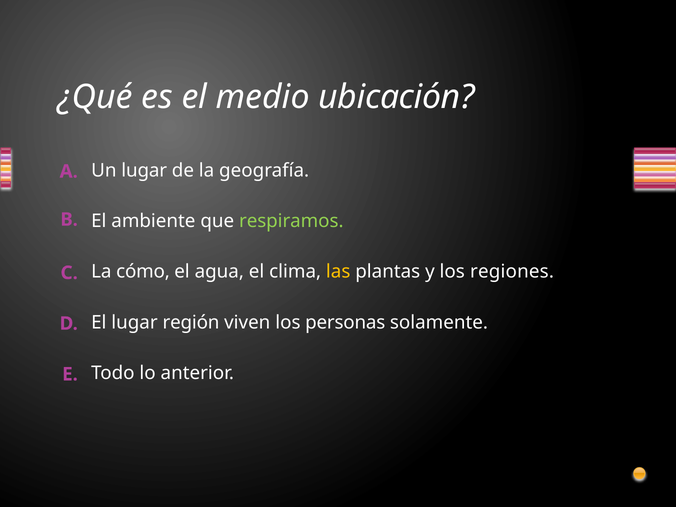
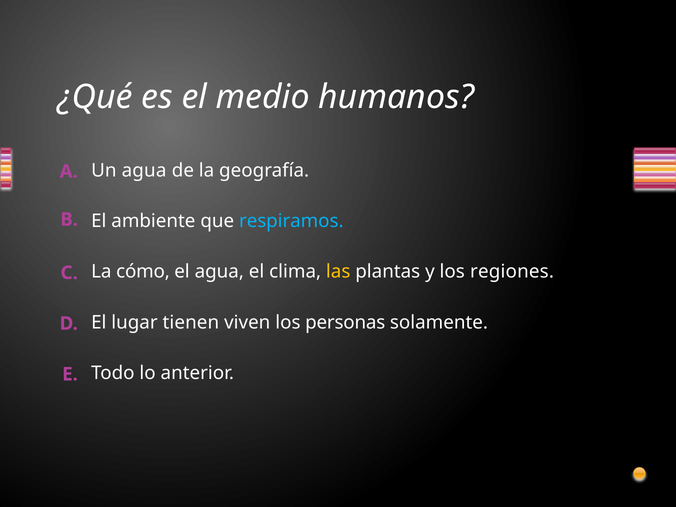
ubicación: ubicación -> humanos (396, 97)
Un lugar: lugar -> agua (144, 170)
respiramos colour: light green -> light blue (291, 221)
región: región -> tienen (191, 322)
